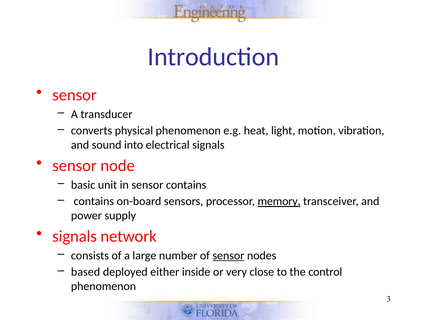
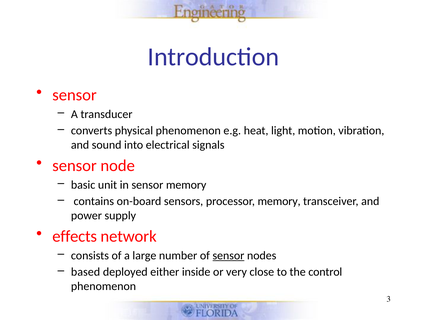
sensor contains: contains -> memory (186, 185)
memory underline: present -> none (279, 202)
signals: signals -> effects (75, 237)
